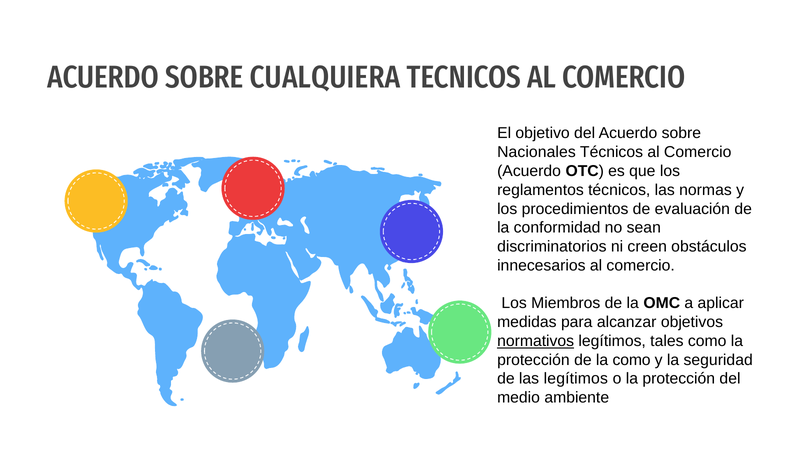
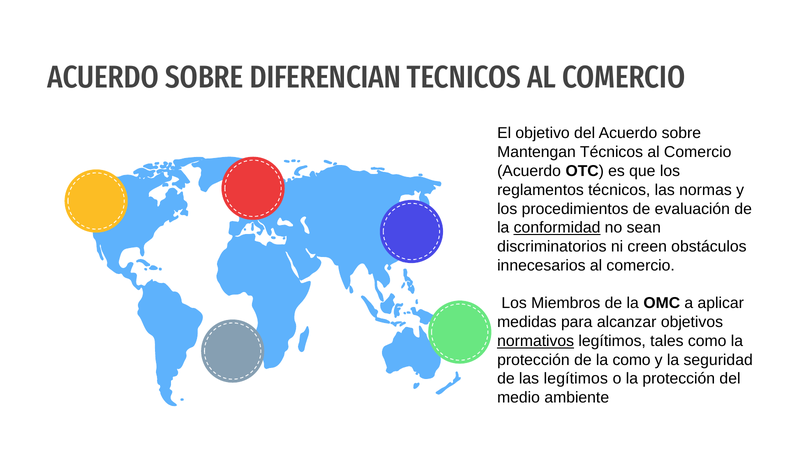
CUALQUIERA: CUALQUIERA -> DIFERENCIAN (325, 77)
Nacionales: Nacionales -> Mantengan (537, 152)
conformidad underline: none -> present (557, 228)
